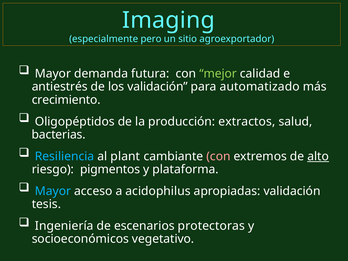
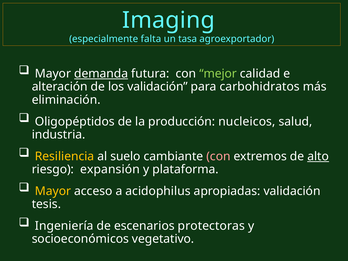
pero: pero -> falta (151, 39)
sitio: sitio -> tasa (188, 39)
demanda underline: none -> present (101, 74)
antiestrés: antiestrés -> alteración (60, 87)
automatizado: automatizado -> carbohidratos (260, 87)
crecimiento: crecimiento -> eliminación (66, 100)
extractos: extractos -> nucleicos (247, 122)
bacterias: bacterias -> industria (59, 135)
Resiliencia colour: light blue -> yellow (65, 156)
plant: plant -> suelo (125, 156)
pigmentos: pigmentos -> expansión (110, 169)
Mayor colour: light blue -> yellow (53, 191)
